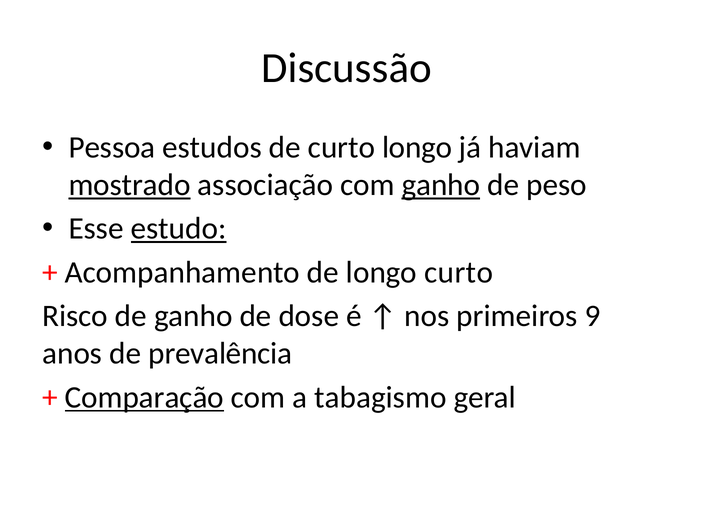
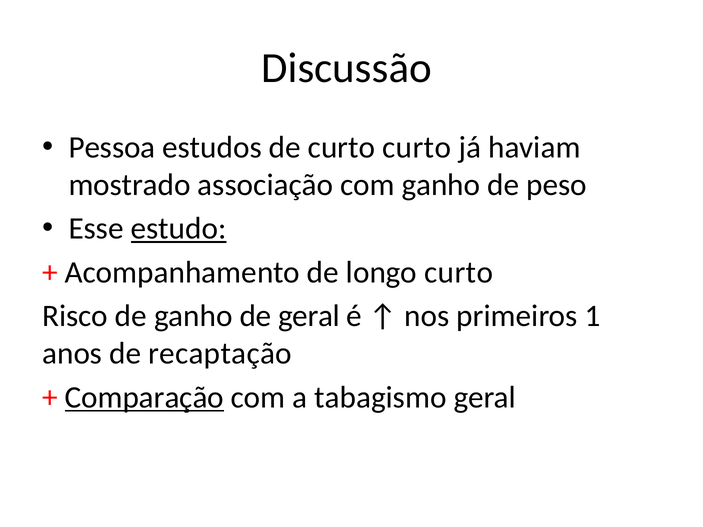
curto longo: longo -> curto (417, 147)
mostrado underline: present -> none (130, 185)
ganho underline: present -> none (441, 185)
de dose: dose -> geral (309, 316)
9: 9 -> 1 (593, 316)
prevalência: prevalência -> recaptação (220, 354)
